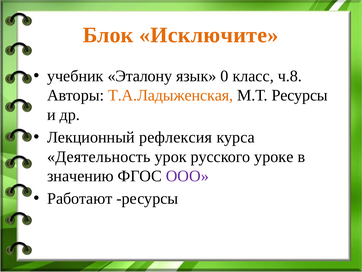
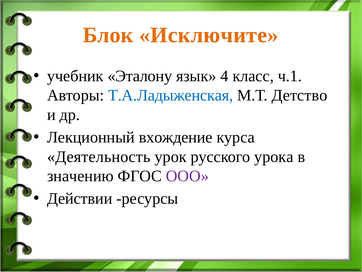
0: 0 -> 4 (224, 76)
ч.8: ч.8 -> ч.1 (290, 76)
Т.А.Ладыженская colour: orange -> blue (171, 95)
М.Т Ресурсы: Ресурсы -> Детство (300, 95)
рефлексия: рефлексия -> вхождение (176, 137)
уроке: уроке -> урока (274, 156)
Работают: Работают -> Действии (80, 198)
